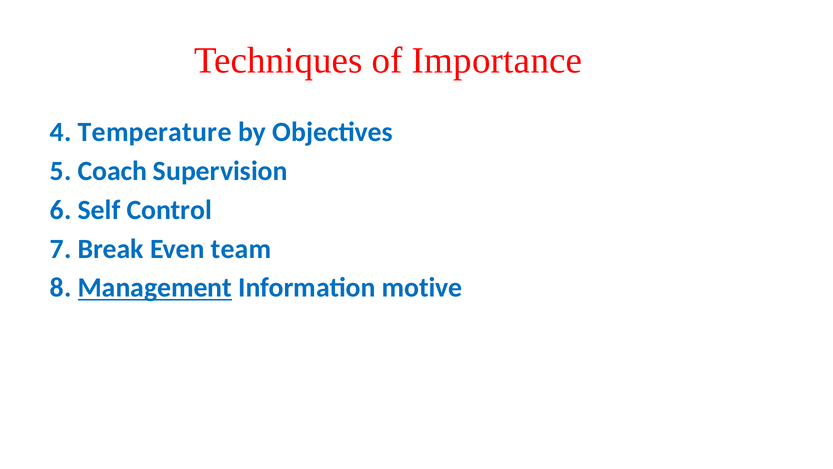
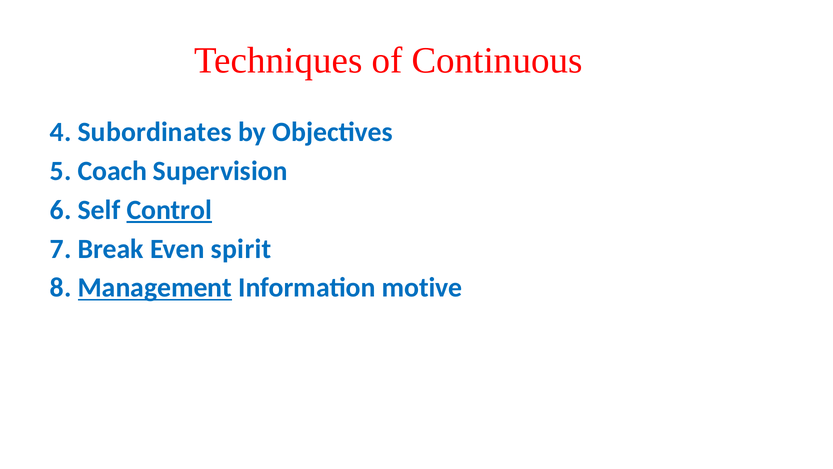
Importance: Importance -> Continuous (497, 60)
Temperature: Temperature -> Subordinates (155, 132)
Control underline: none -> present (169, 210)
team: team -> spirit (241, 249)
